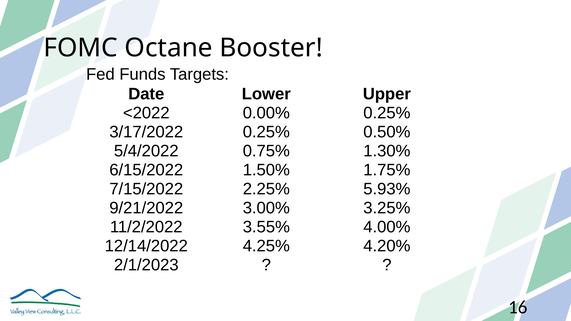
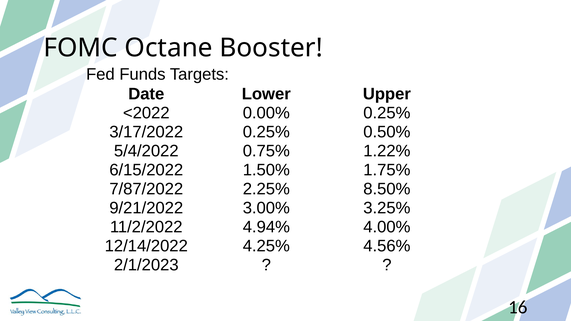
1.30%: 1.30% -> 1.22% (387, 151)
7/15/2022: 7/15/2022 -> 7/87/2022 (146, 189)
5.93%: 5.93% -> 8.50% (387, 189)
3.55%: 3.55% -> 4.94% (266, 227)
4.20%: 4.20% -> 4.56% (387, 246)
